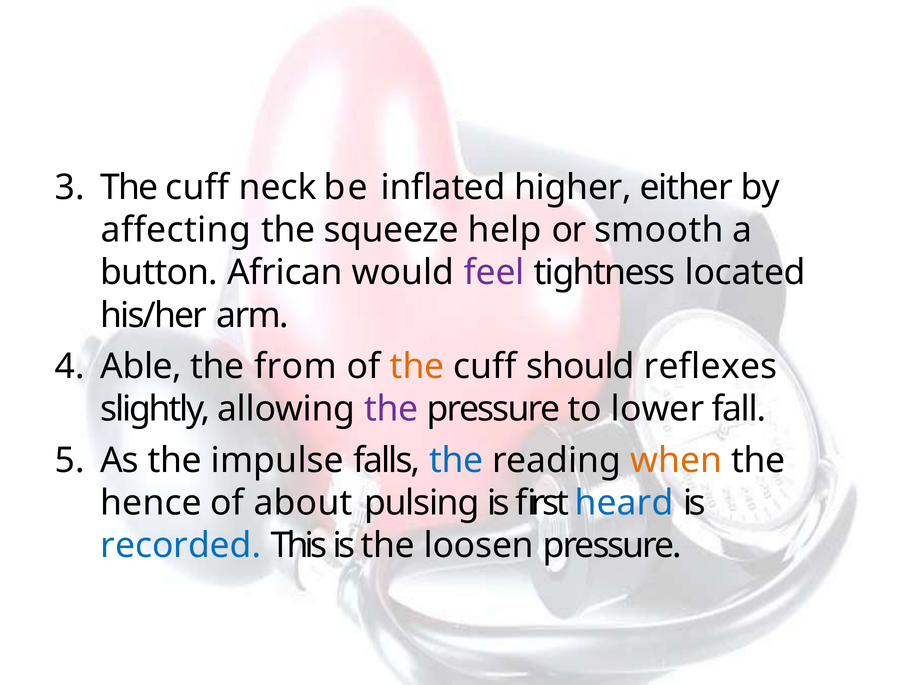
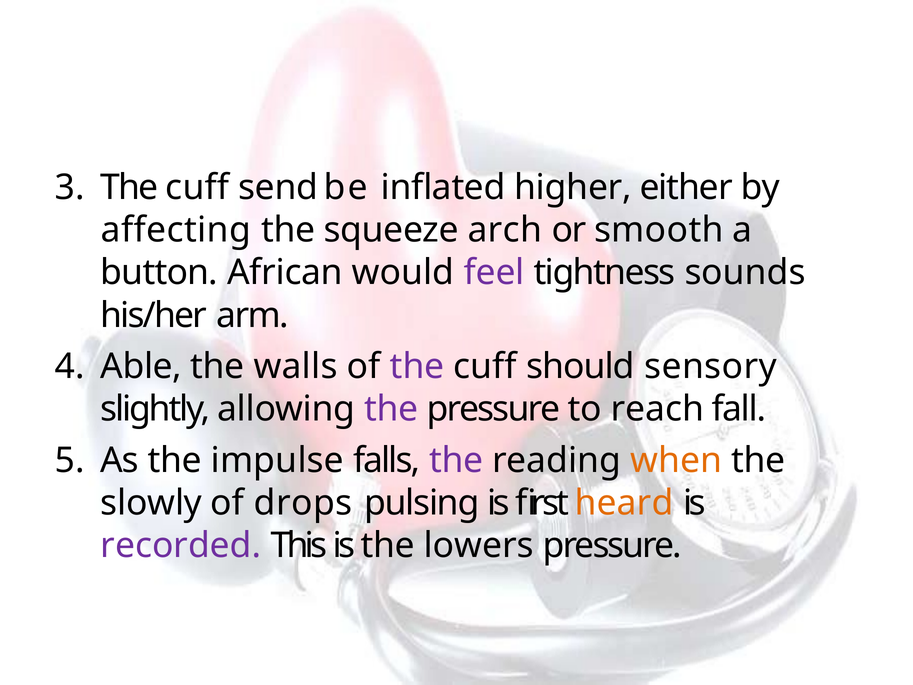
neck: neck -> send (278, 187)
help: help -> arch (505, 230)
located: located -> sounds (745, 273)
from: from -> walls (296, 366)
the colour: orange -> purple (417, 366)
reflexes: reflexes -> sensory (711, 366)
lower: lower -> reach (658, 409)
the colour: blue -> purple (456, 460)
hence: hence -> slowly (151, 503)
about: about -> drops (303, 503)
heard colour: blue -> orange (624, 503)
recorded colour: blue -> purple (181, 545)
loosen: loosen -> lowers (479, 545)
